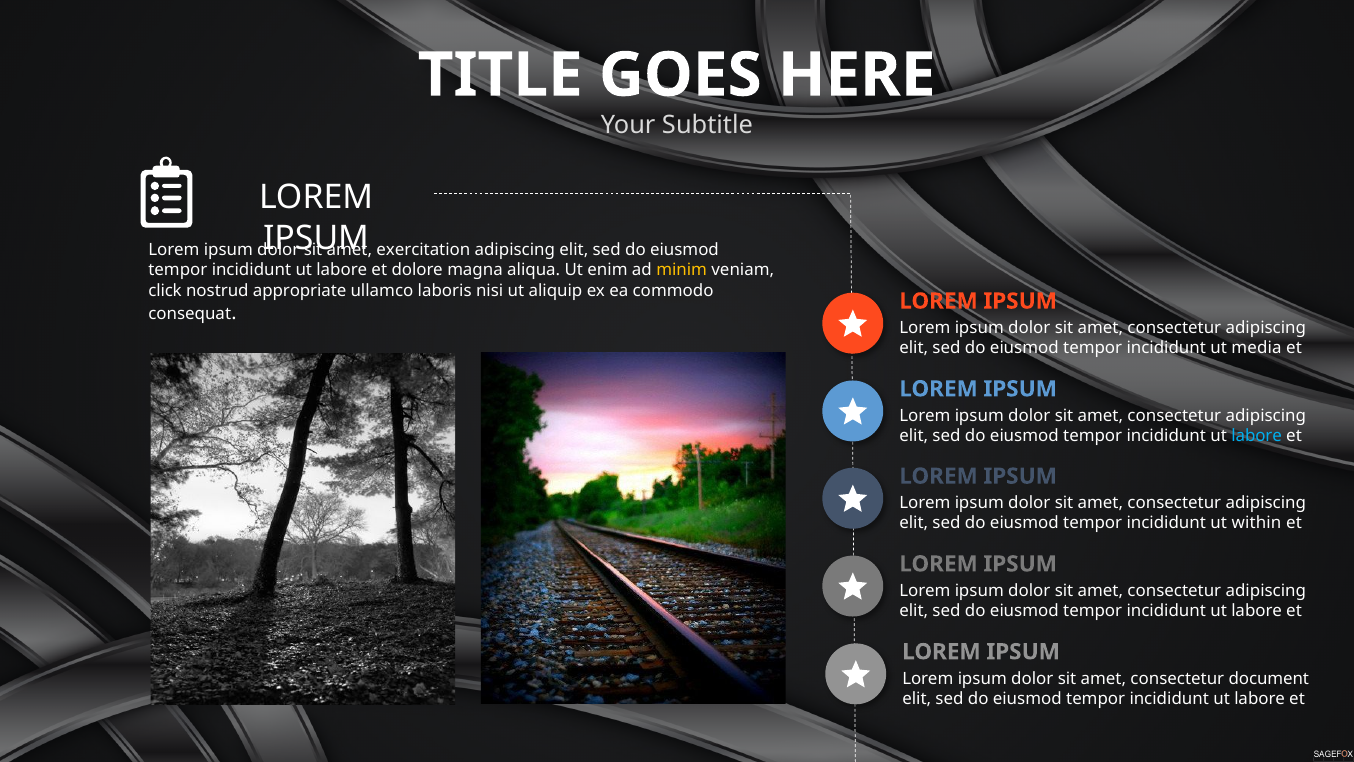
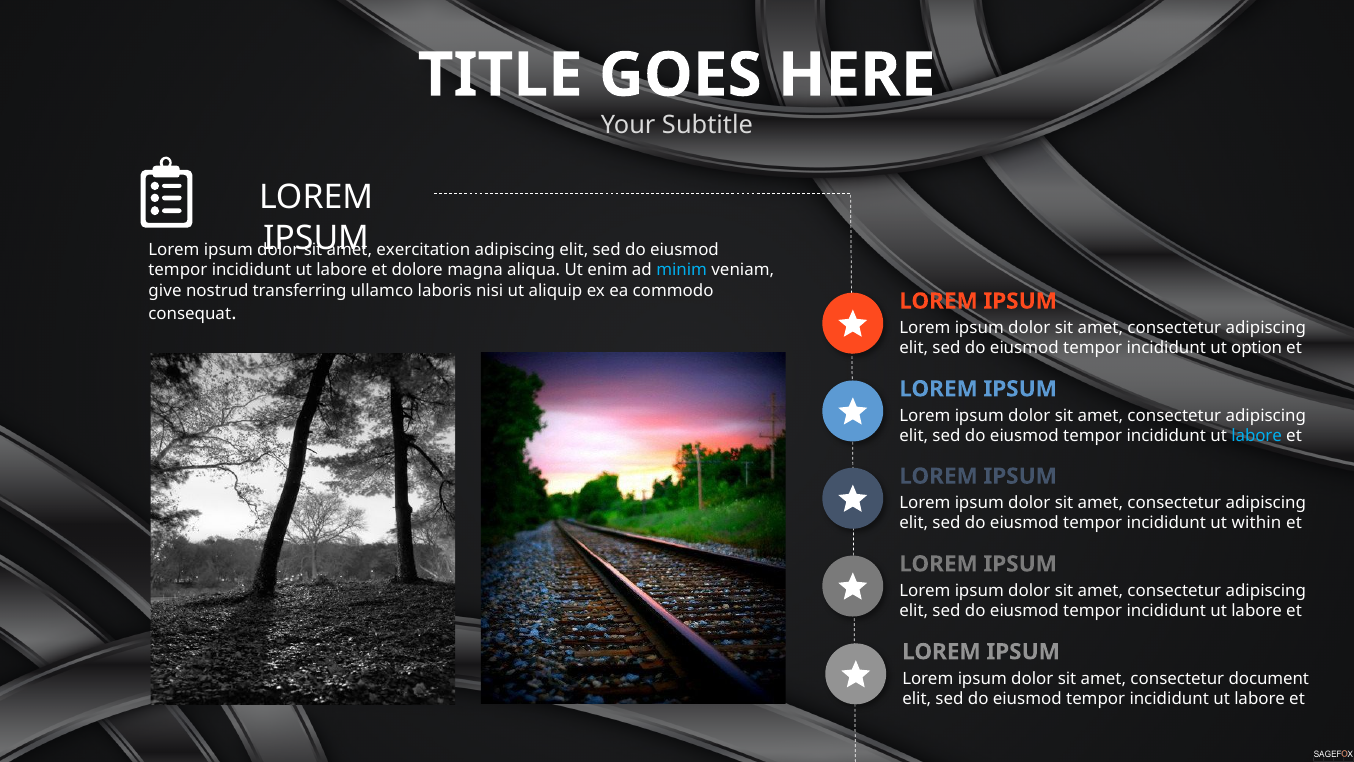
minim colour: yellow -> light blue (682, 270)
click: click -> give (165, 290)
appropriate: appropriate -> transferring (300, 290)
media: media -> option (1257, 348)
